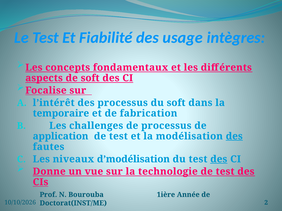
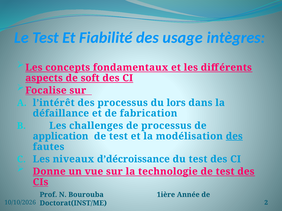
du soft: soft -> lors (176, 103)
temporaire: temporaire -> défaillance (61, 114)
d’modélisation: d’modélisation -> d’décroissance (133, 159)
des underline: present -> none (219, 159)
